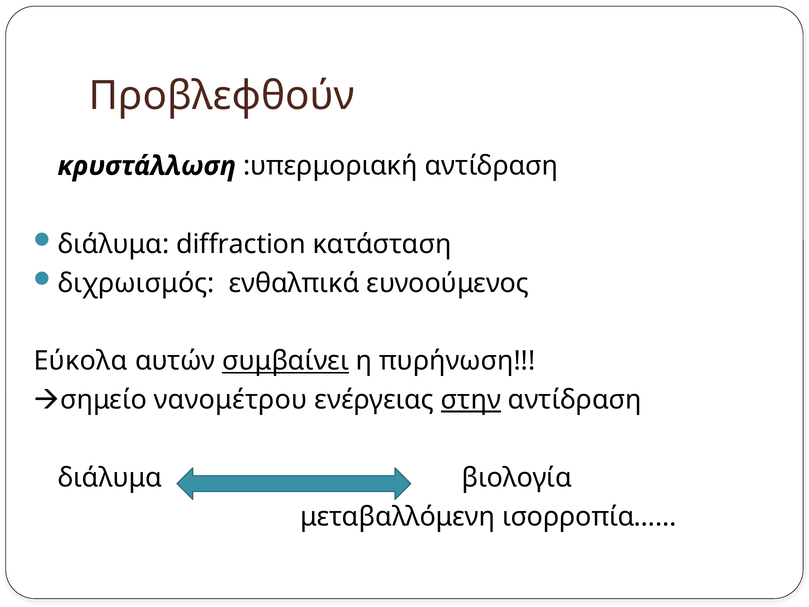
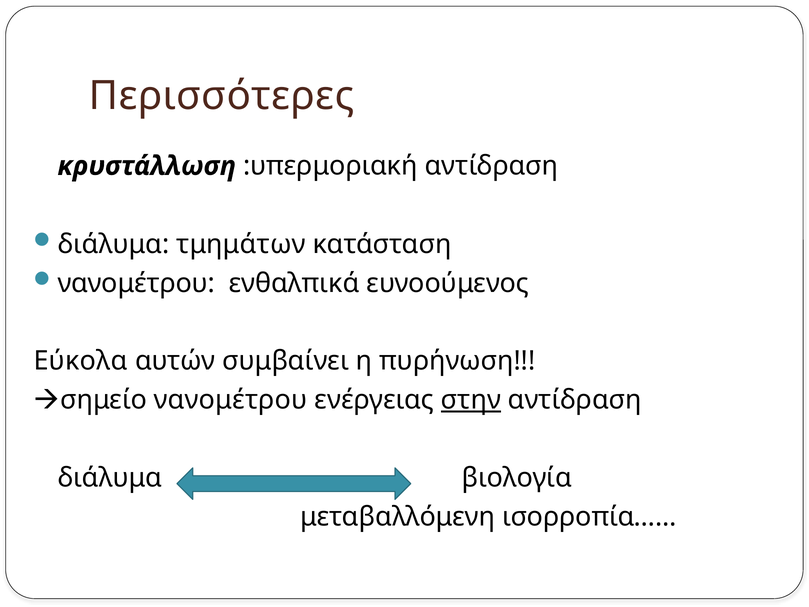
Προβλεφθούν: Προβλεφθούν -> Περισσότερες (222, 96)
diffraction: diffraction -> τμημάτων (241, 244)
διχρωισμός: διχρωισμός -> νανομέτρου (136, 283)
συμβαίνει underline: present -> none (286, 361)
